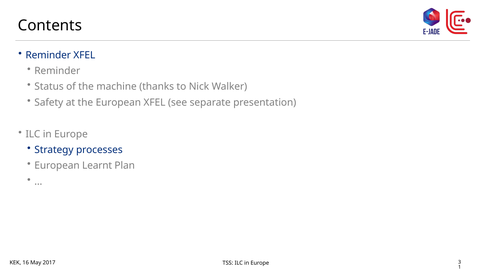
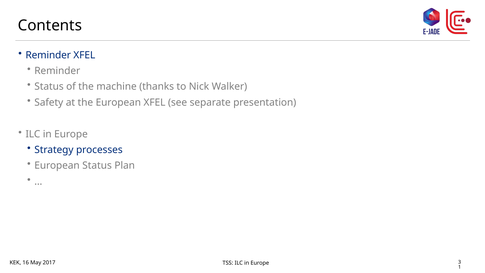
European Learnt: Learnt -> Status (97, 166)
